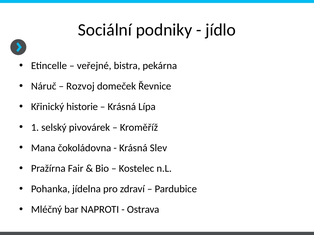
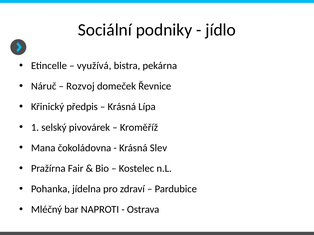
veřejné: veřejné -> využívá (94, 66)
historie: historie -> předpis (82, 107)
